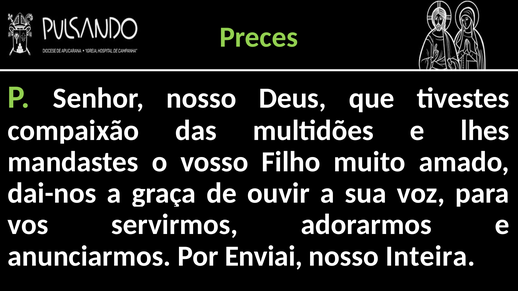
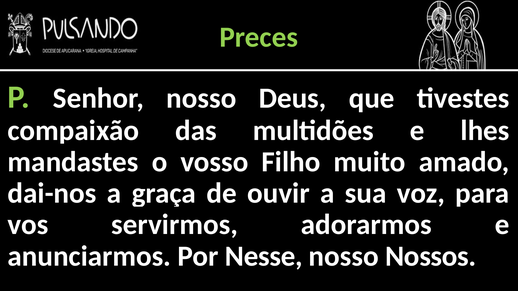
Enviai: Enviai -> Nesse (264, 256)
Inteira: Inteira -> Nossos (431, 256)
